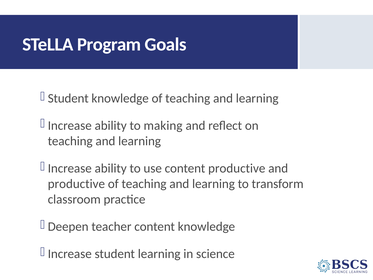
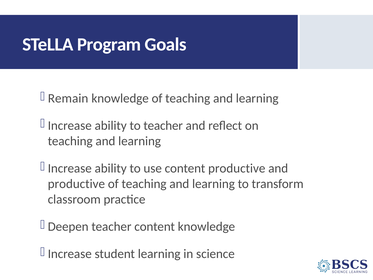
Student: Student -> Remain (68, 98)
to making: making -> teacher (163, 125)
